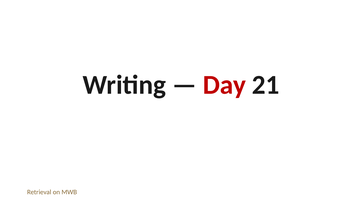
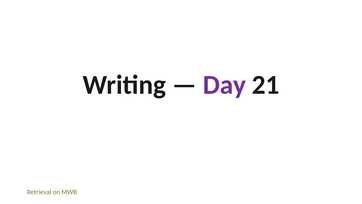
Day colour: red -> purple (224, 85)
